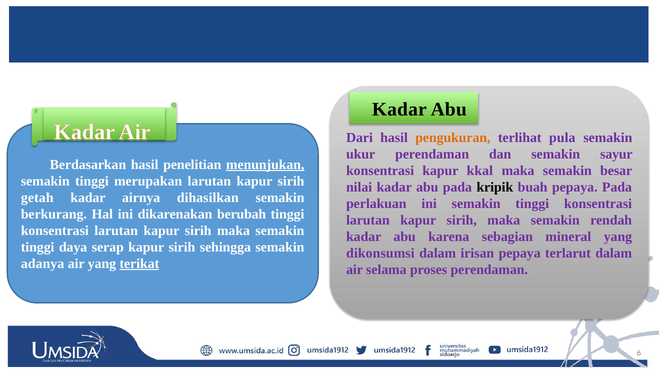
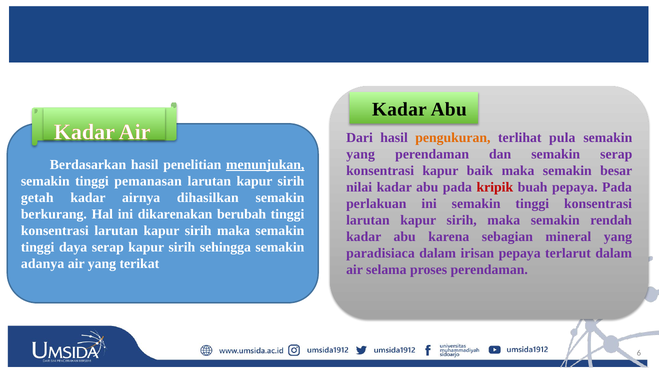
ukur: ukur -> yang (361, 154)
semakin sayur: sayur -> serap (616, 154)
kkal: kkal -> baik (480, 170)
merupakan: merupakan -> pemanasan (148, 181)
kripik colour: black -> red (495, 187)
dikonsumsi: dikonsumsi -> paradisiaca (380, 253)
terikat underline: present -> none (139, 263)
